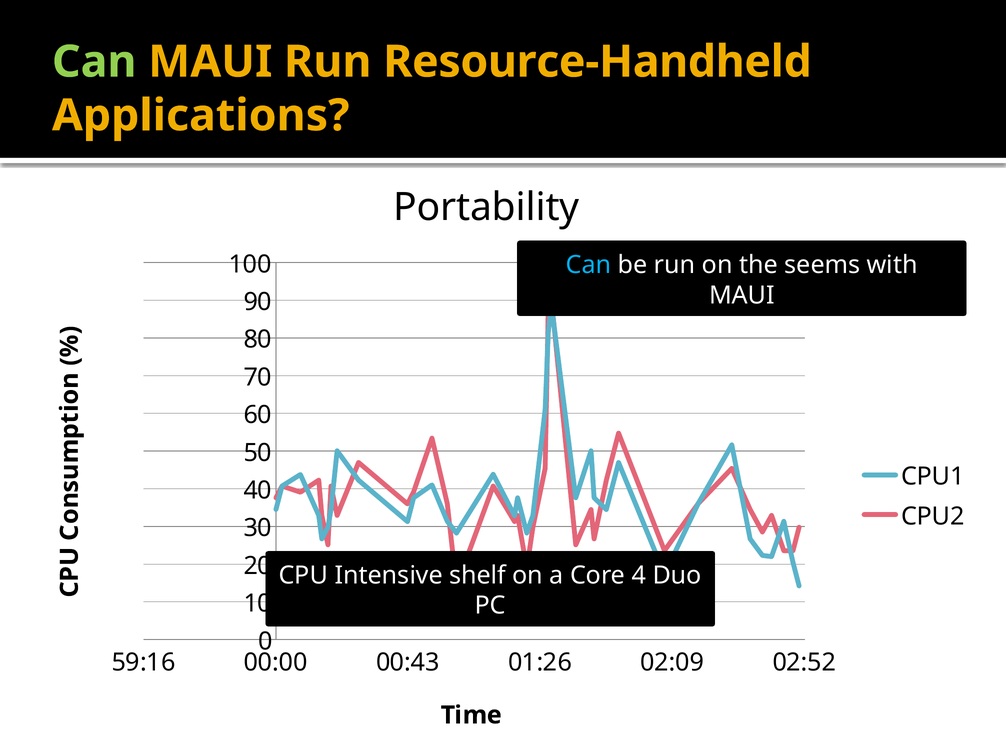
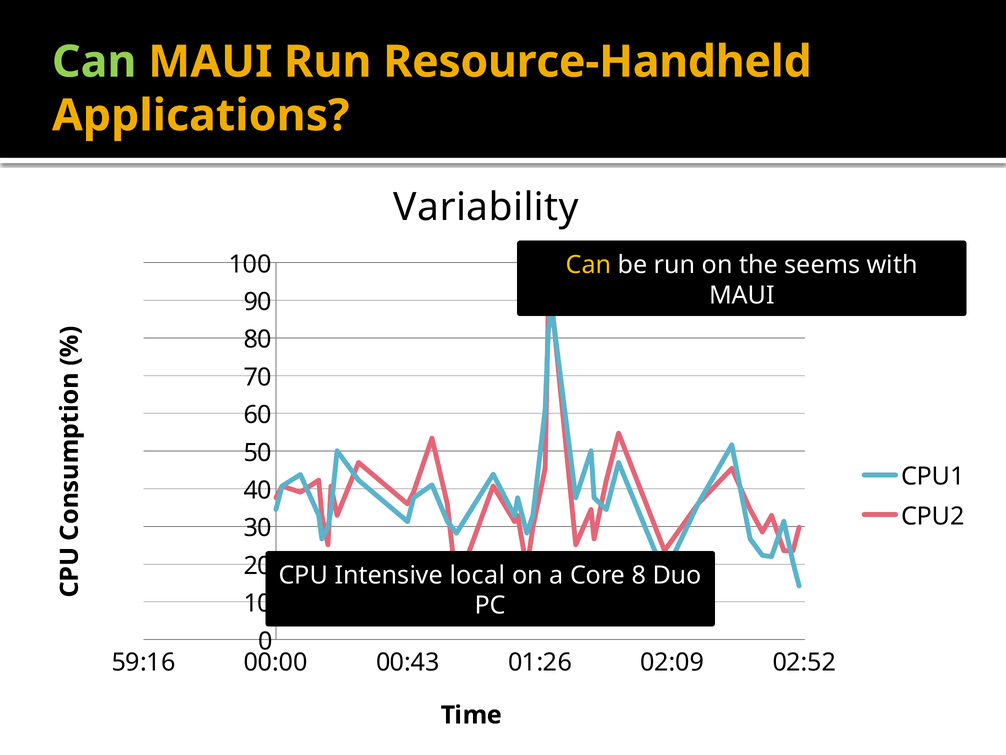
Portability: Portability -> Variability (486, 207)
Can colour: light blue -> yellow (588, 265)
shelf: shelf -> local (477, 575)
4: 4 -> 8 (639, 575)
